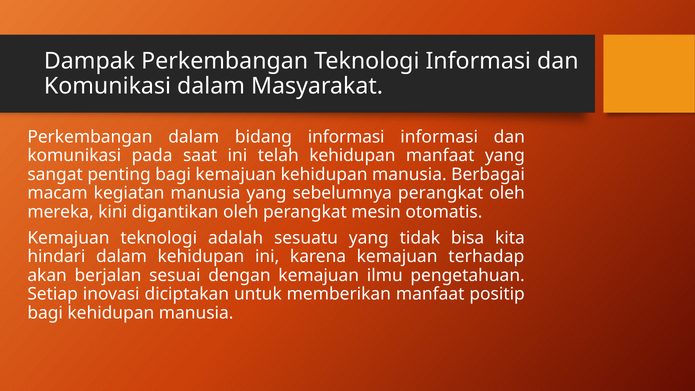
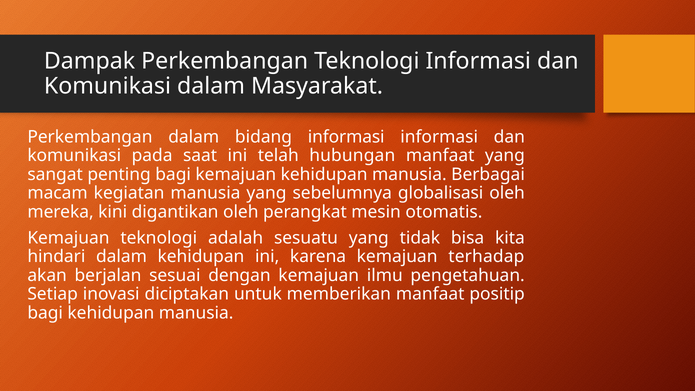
telah kehidupan: kehidupan -> hubungan (352, 156)
sebelumnya perangkat: perangkat -> globalisasi (441, 193)
